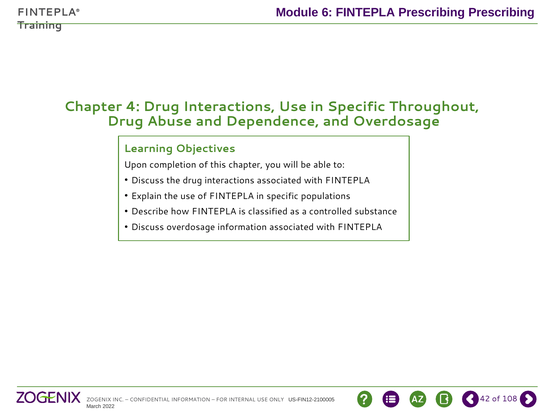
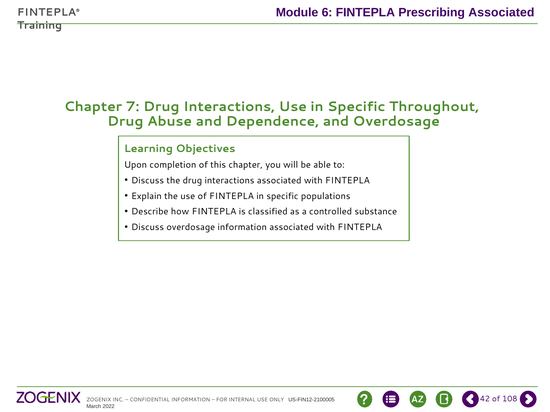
Prescribing: Prescribing -> Associated (501, 13)
4: 4 -> 7 (133, 107)
